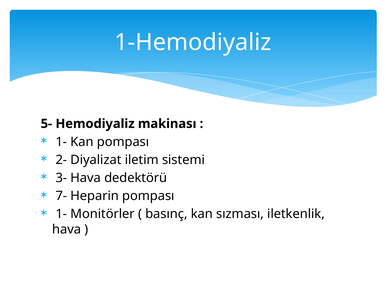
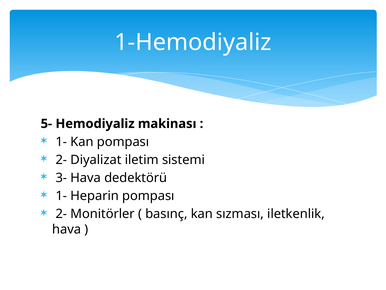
7-: 7- -> 1- (61, 196)
1-: 1- -> 2- (61, 214)
